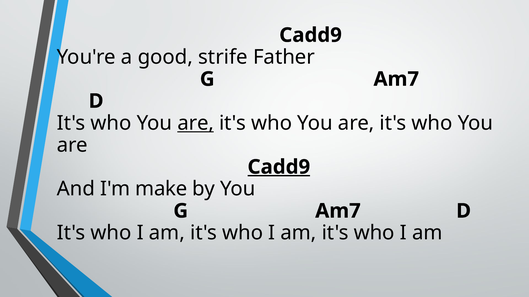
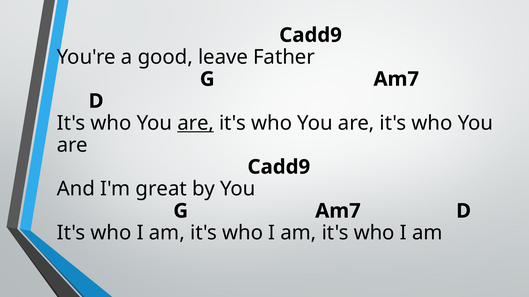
strife: strife -> leave (223, 57)
Cadd9 underline: present -> none (279, 167)
make: make -> great (161, 189)
